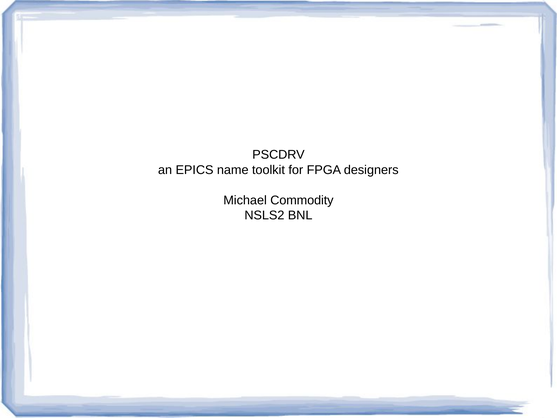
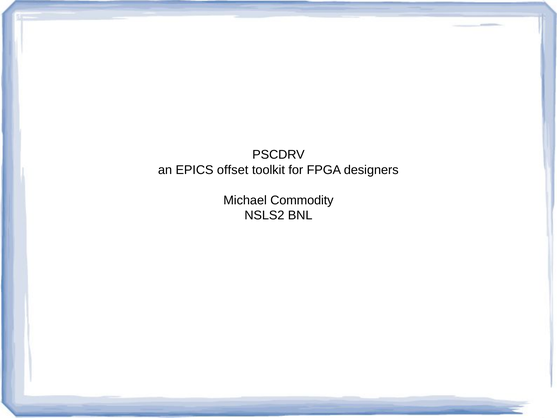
name: name -> offset (233, 170)
